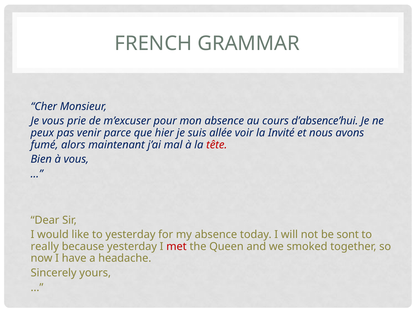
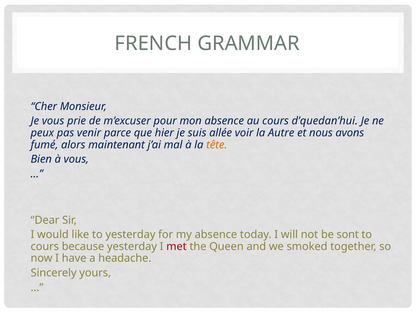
d’absence’hui: d’absence’hui -> d’quedan’hui (325, 121)
Invité: Invité -> Autre (281, 133)
tête colour: red -> orange (217, 145)
really: really -> cours (45, 246)
